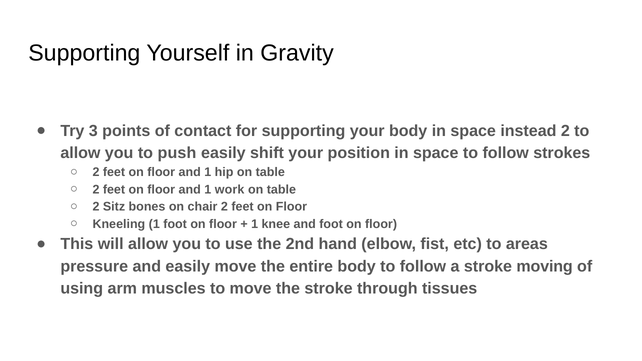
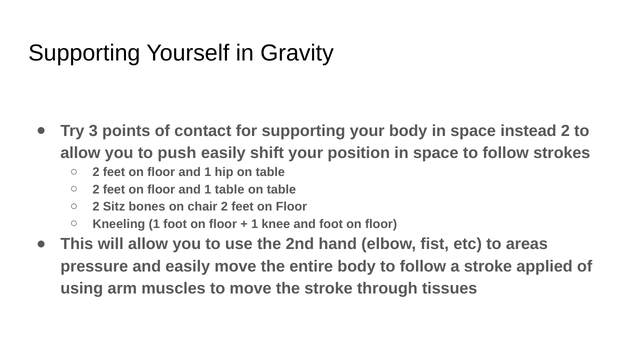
1 work: work -> table (230, 189)
moving: moving -> applied (545, 266)
